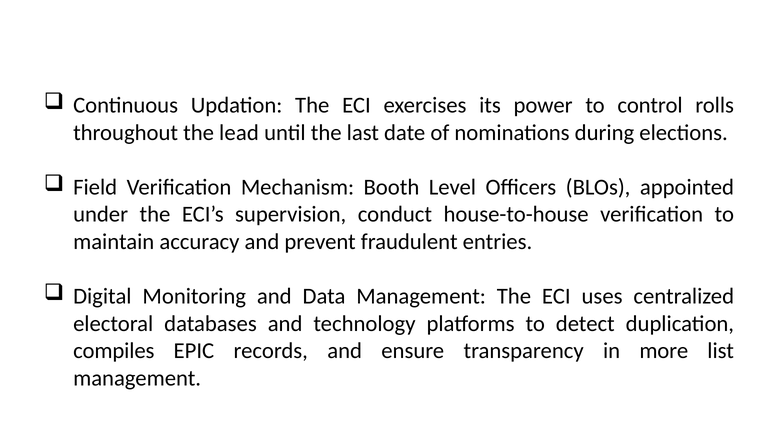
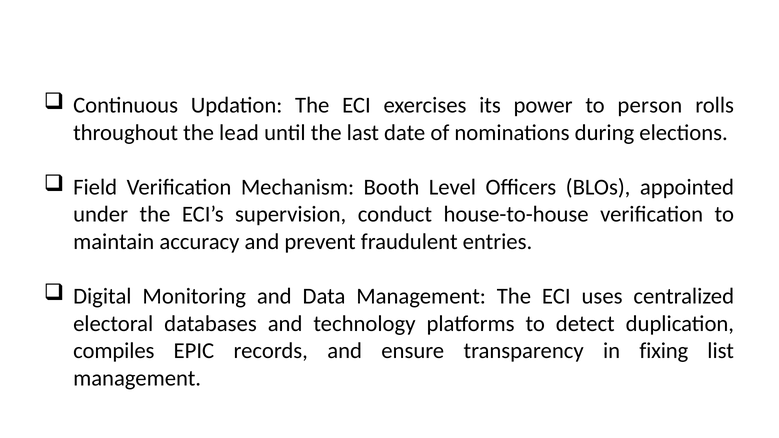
control: control -> person (650, 105)
more: more -> fixing (664, 351)
